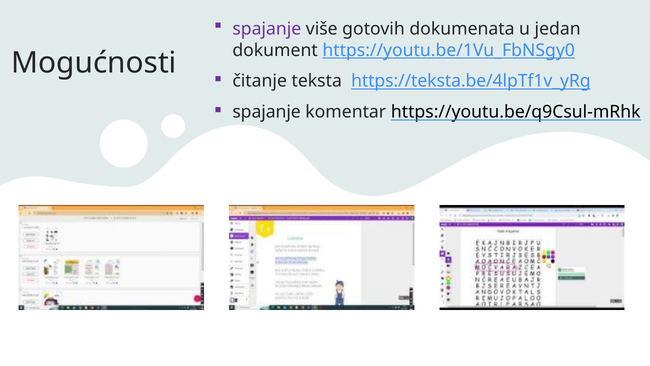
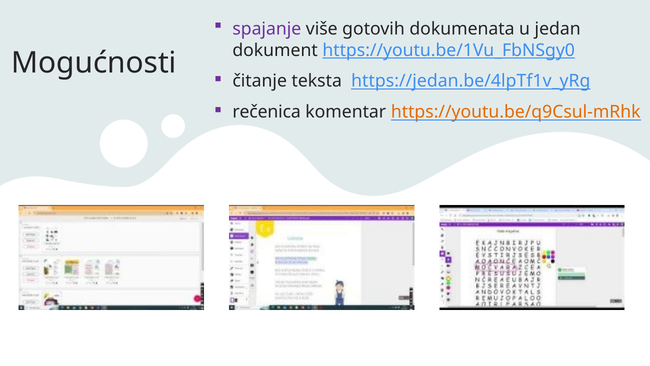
https://teksta.be/4lpTf1v_yRg: https://teksta.be/4lpTf1v_yRg -> https://jedan.be/4lpTf1v_yRg (471, 81)
spajanje: spajanje -> rečenica (267, 112)
https://youtu.be/q9Csul-mRhk colour: black -> orange (516, 112)
